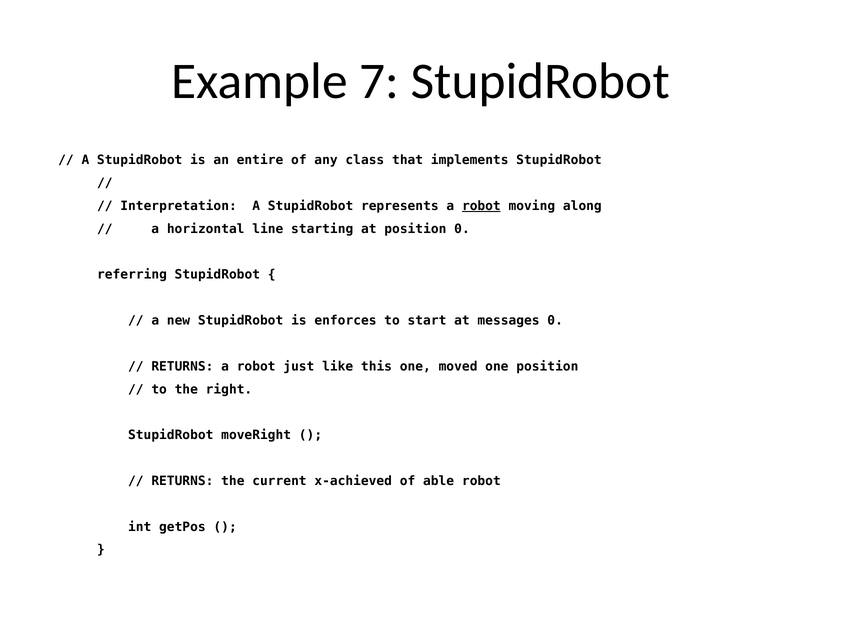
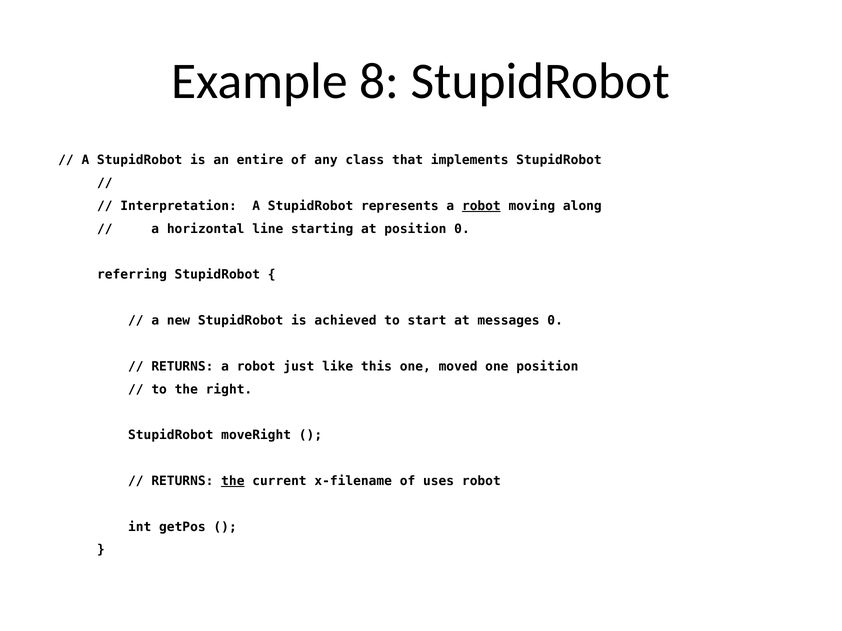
7: 7 -> 8 (379, 82)
enforces: enforces -> achieved (345, 321)
the underline: none -> present (233, 481)
x-achieved: x-achieved -> x-filename (353, 481)
able: able -> uses (439, 481)
